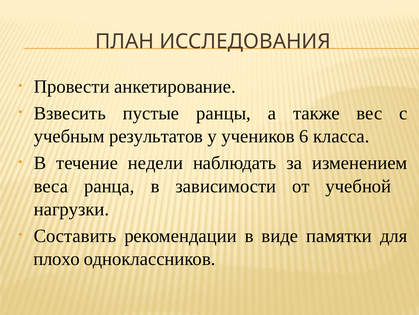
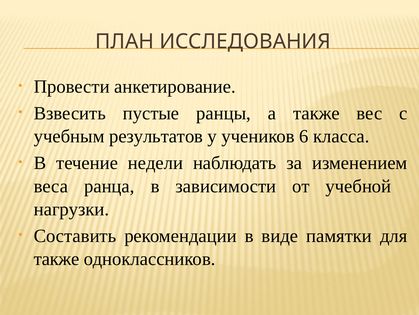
плохо: плохо -> также (57, 258)
